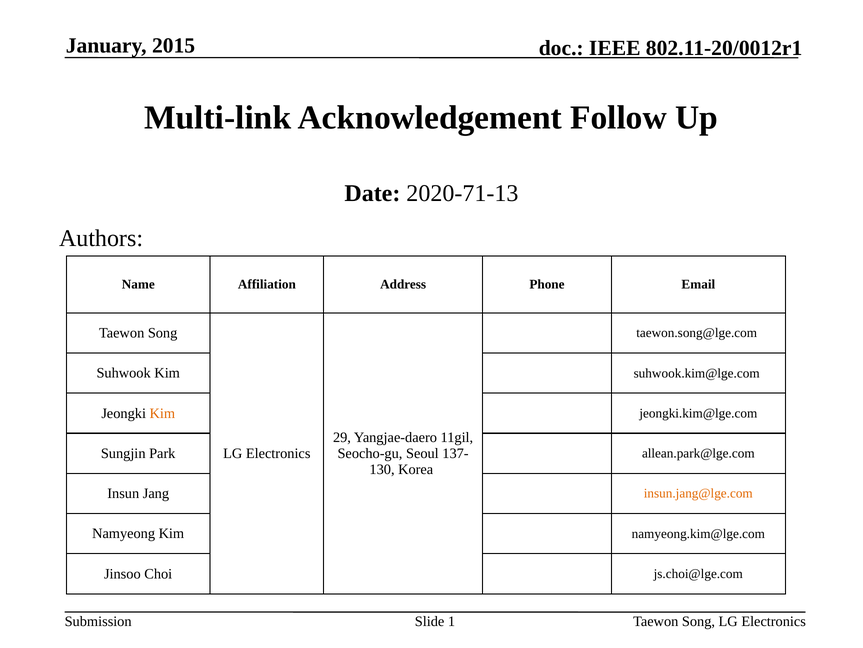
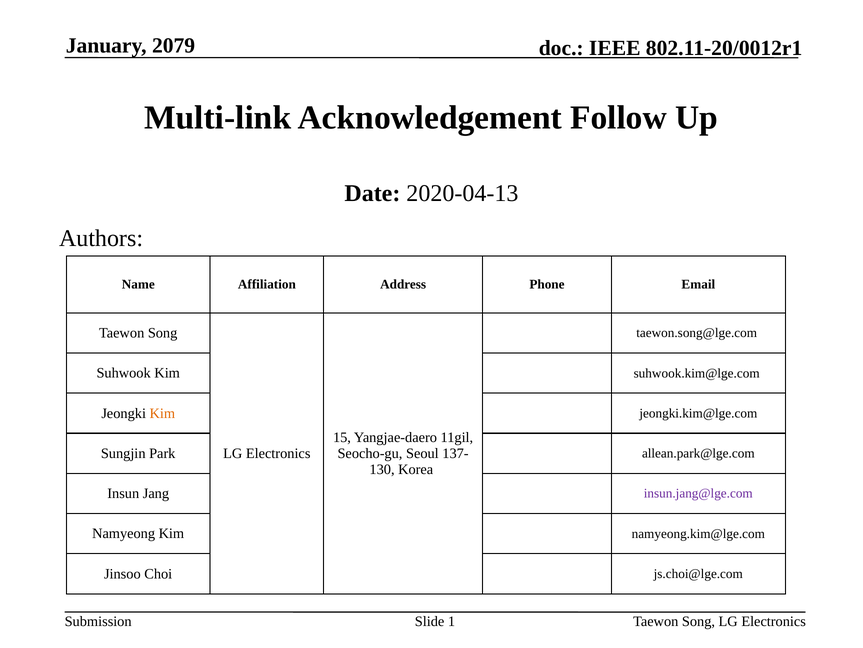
2015: 2015 -> 2079 (174, 46)
2020-71-13: 2020-71-13 -> 2020-04-13 (462, 193)
29: 29 -> 15 (342, 437)
insun.jang@lge.com colour: orange -> purple (698, 493)
